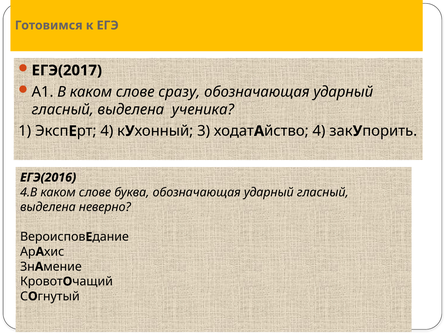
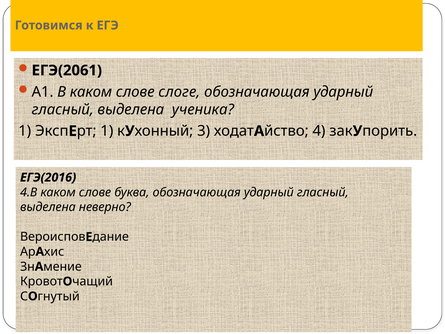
ЕГЭ(2017: ЕГЭ(2017 -> ЕГЭ(2061 (67, 70)
сразу: сразу -> слоге (179, 92)
4: 4 -> 1 (107, 131)
